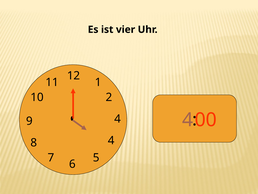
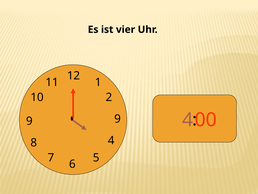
9 4: 4 -> 9 (118, 119)
